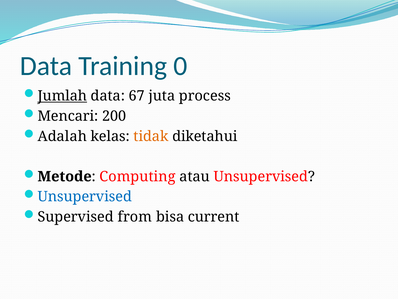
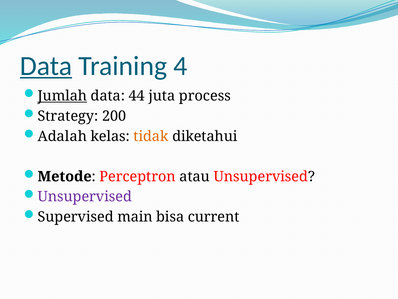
Data underline: none -> present (46, 66)
0: 0 -> 4 (180, 66)
67: 67 -> 44 (137, 96)
Mencari: Mencari -> Strategy (68, 116)
Computing: Computing -> Perceptron (138, 176)
Unsupervised colour: blue -> purple (85, 196)
from: from -> main (135, 216)
